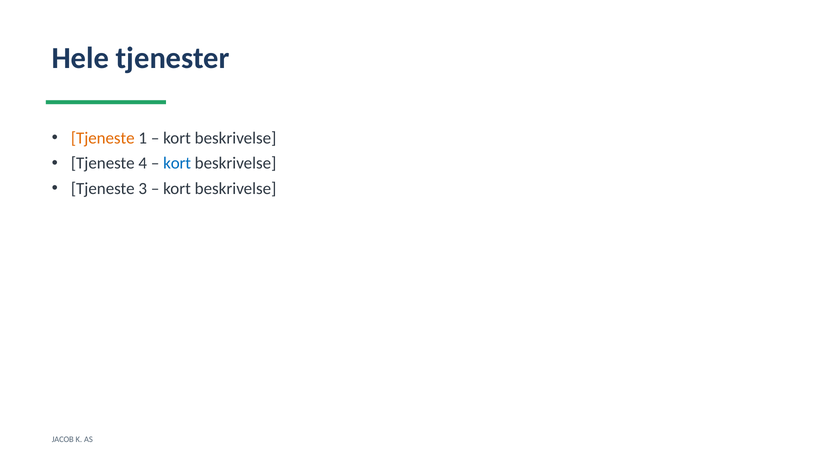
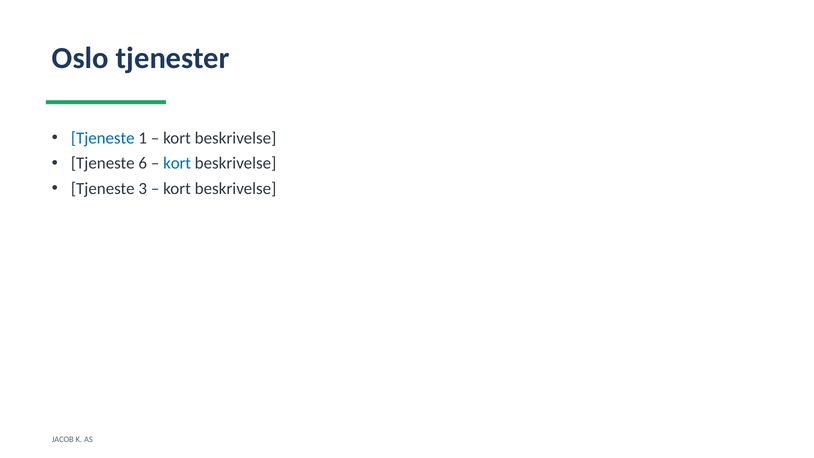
Hele: Hele -> Oslo (80, 58)
Tjeneste colour: orange -> blue (103, 138)
4: 4 -> 6 (143, 163)
